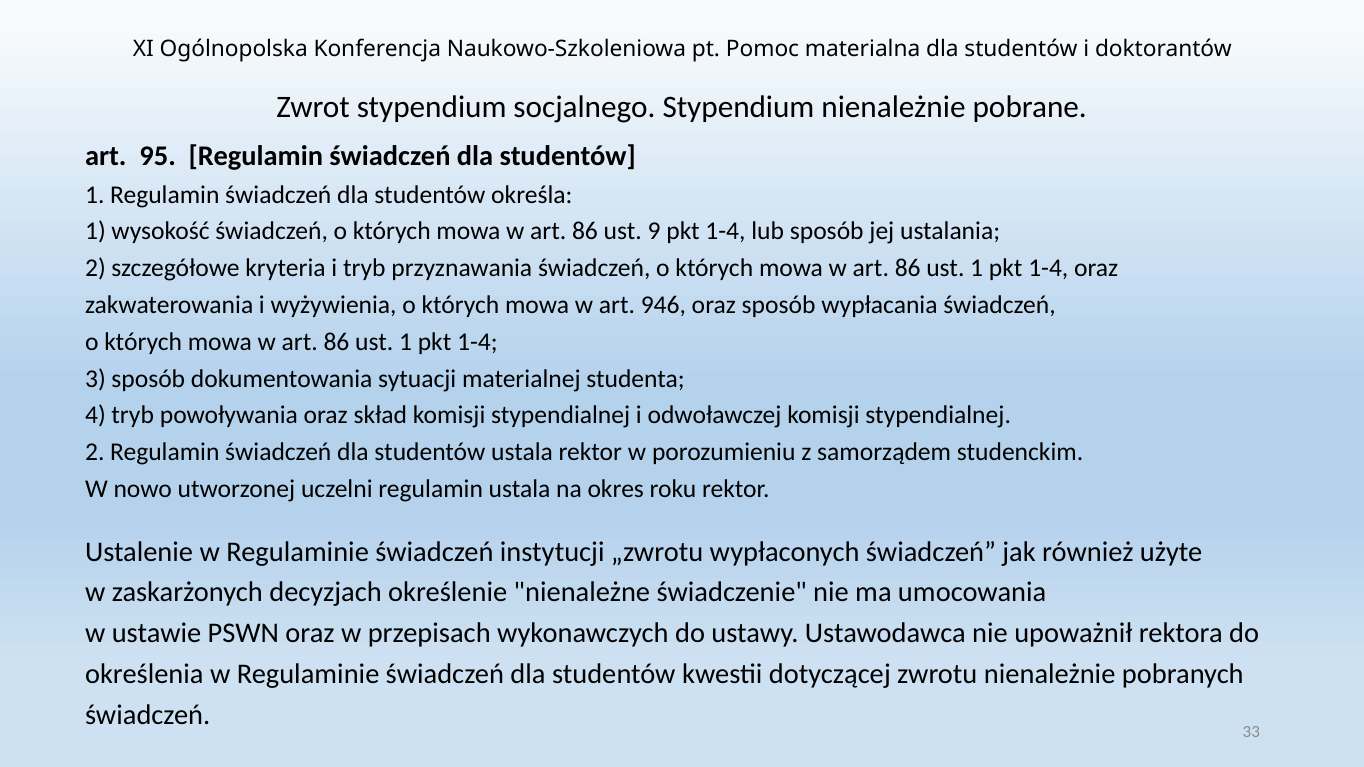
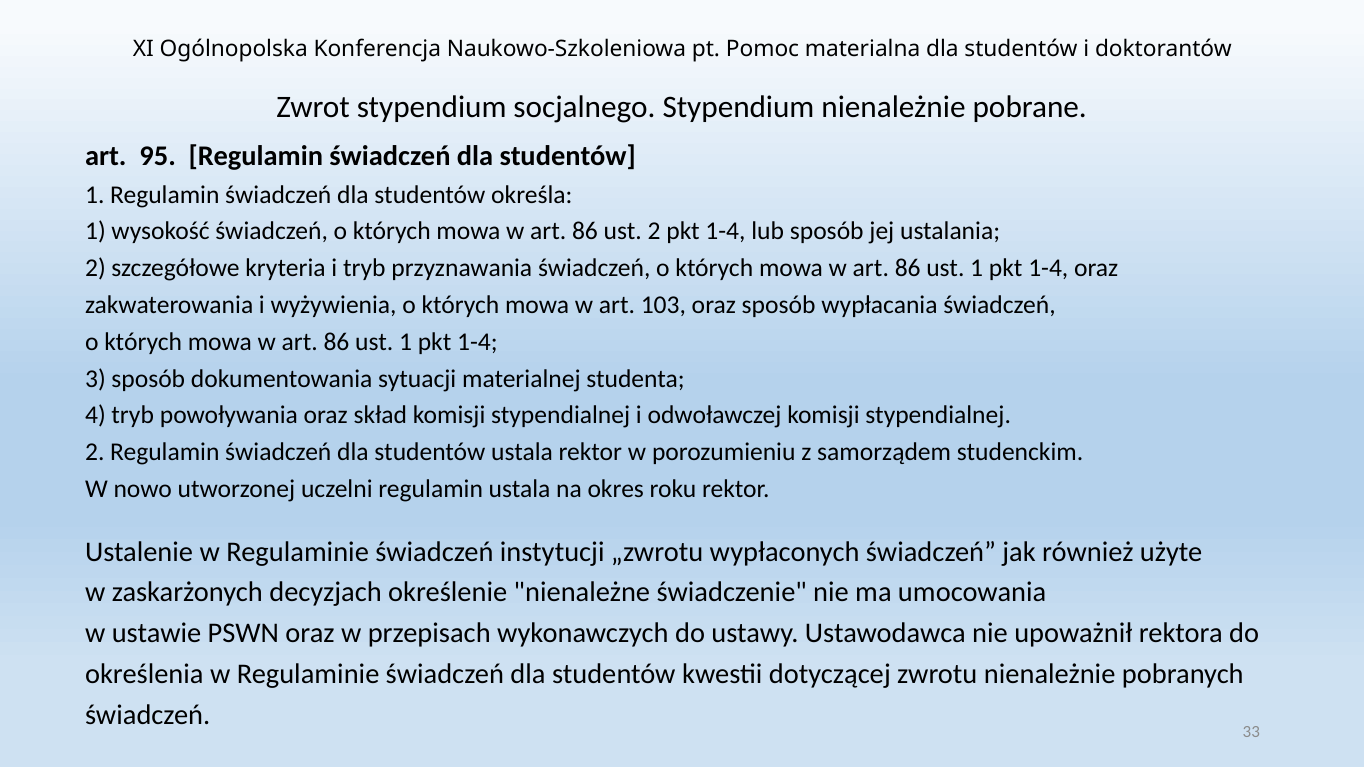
ust 9: 9 -> 2 (654, 231)
946: 946 -> 103 (663, 305)
